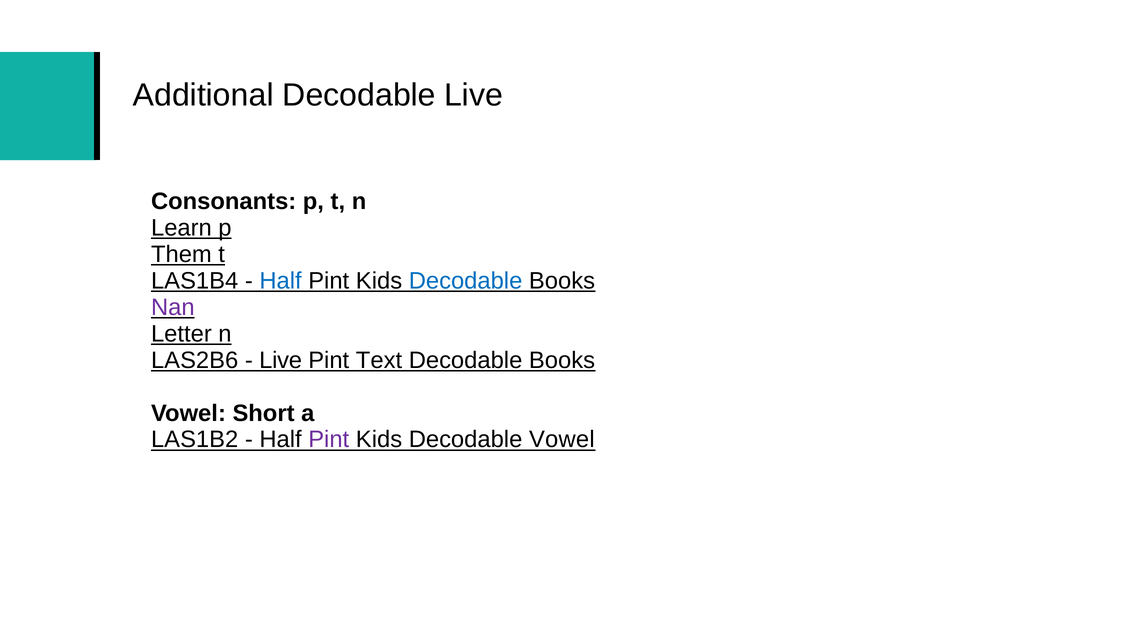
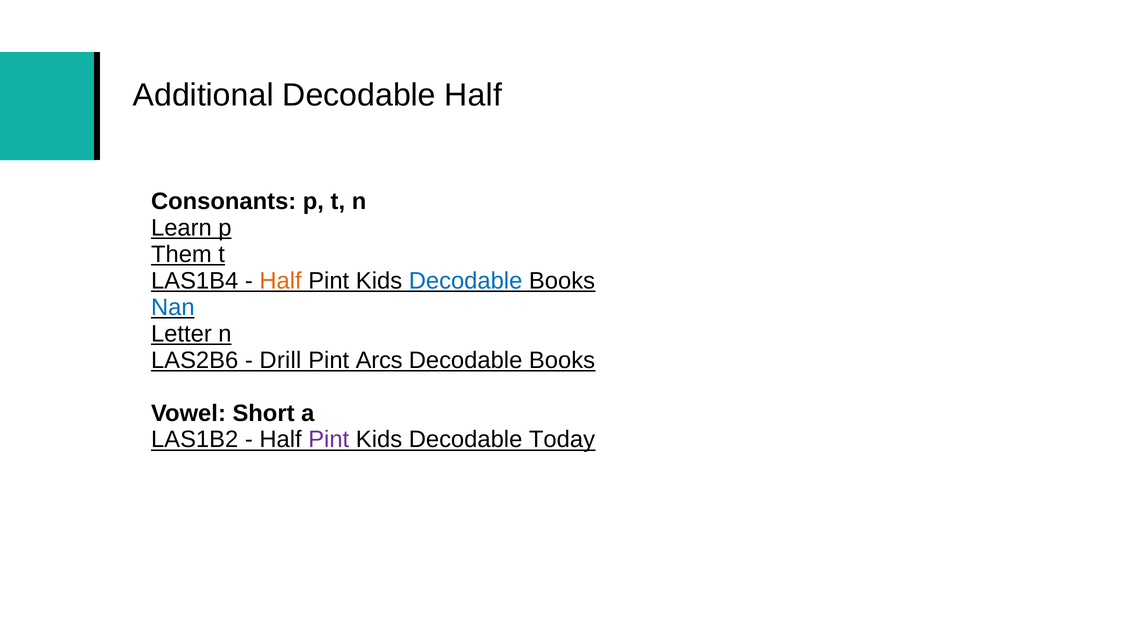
Decodable Live: Live -> Half (473, 95)
Half colour: blue -> orange (281, 281)
Nan colour: purple -> blue (173, 307)
Live: Live -> Drill (280, 360)
Text: Text -> Arcs (379, 360)
Decodable Vowel: Vowel -> Today (562, 440)
